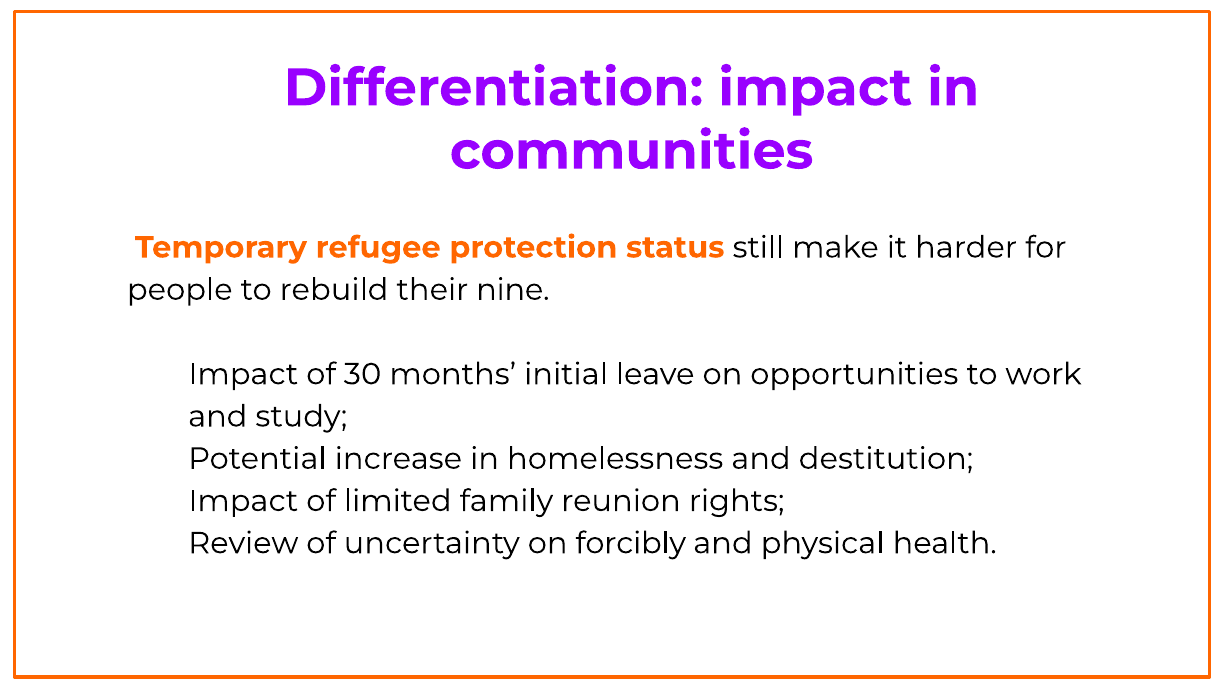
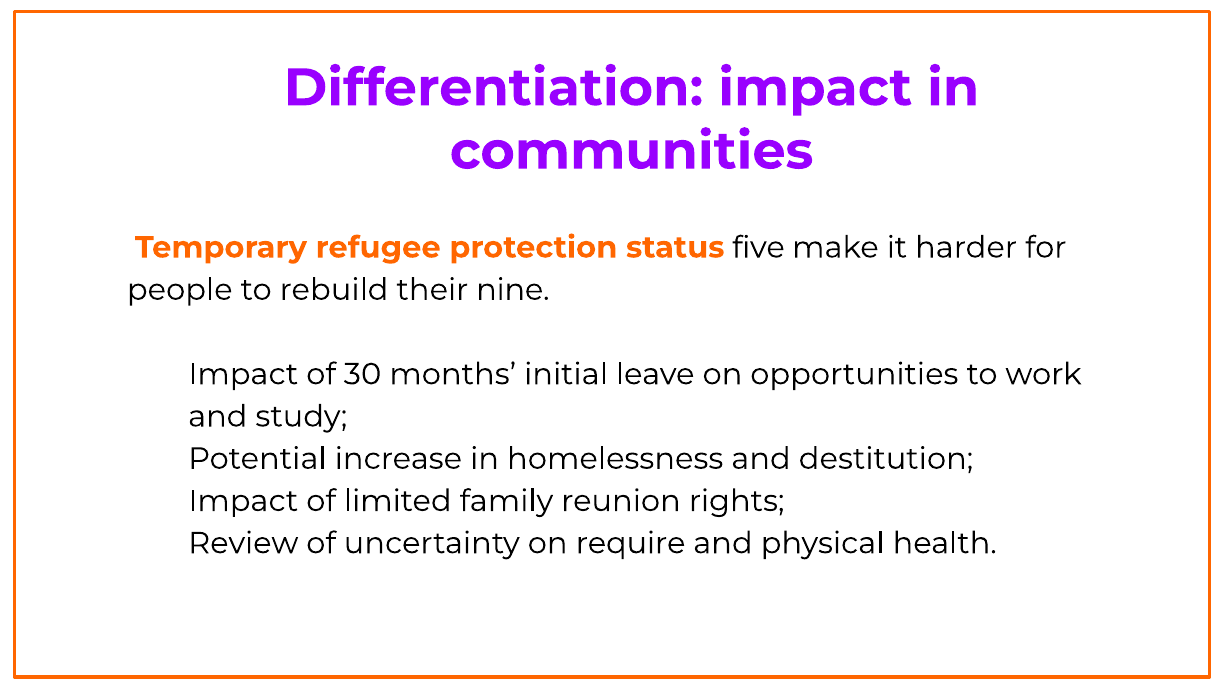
still: still -> five (758, 247)
forcibly: forcibly -> require (631, 543)
